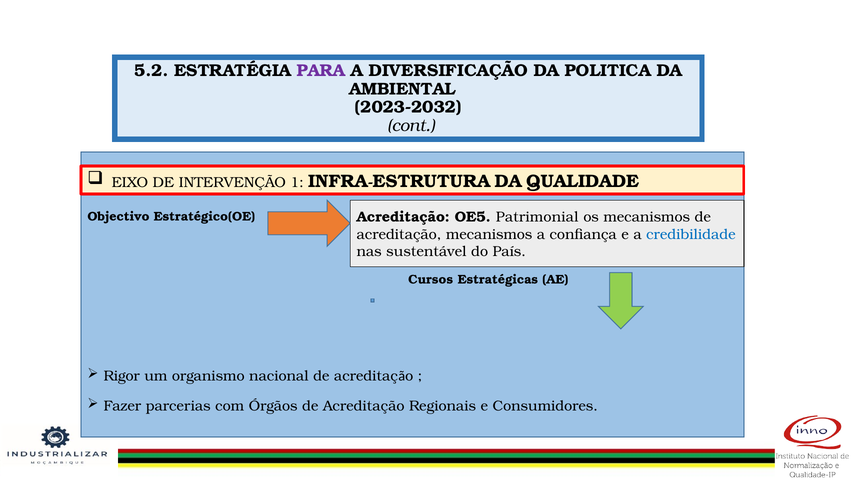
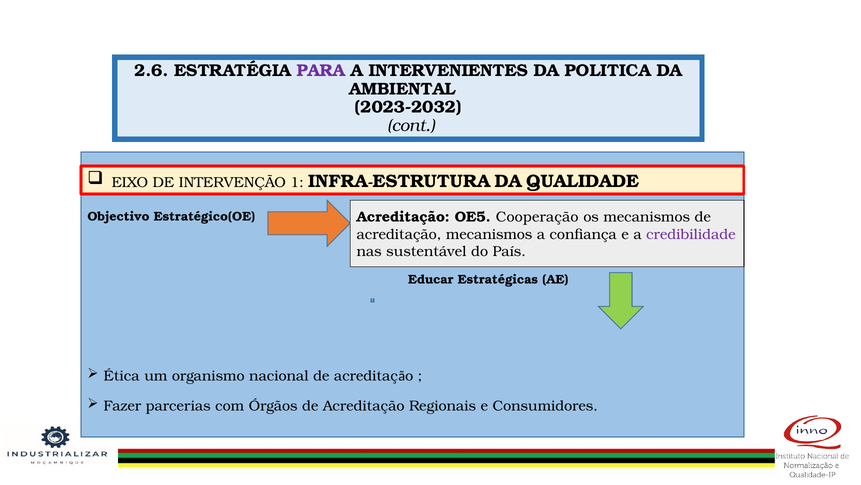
5.2: 5.2 -> 2.6 (151, 70)
DIVERSIFICAÇÃO: DIVERSIFICAÇÃO -> INTERVENIENTES (448, 70)
Patrimonial: Patrimonial -> Cooperação (537, 217)
credibilidade colour: blue -> purple (691, 234)
Cursos: Cursos -> Educar (431, 279)
Rigor: Rigor -> Ética (122, 376)
